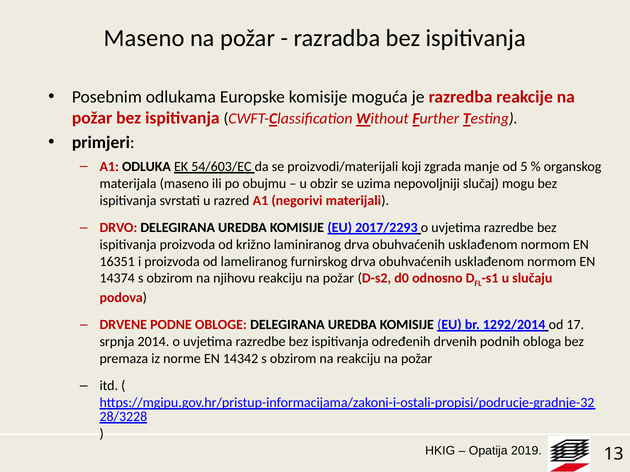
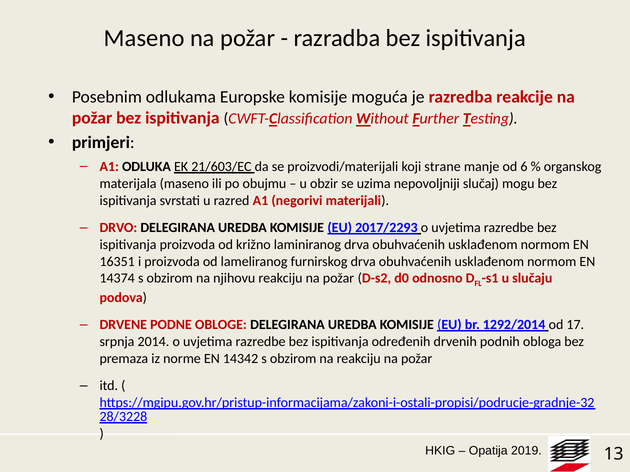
54/603/EC: 54/603/EC -> 21/603/EC (221, 167)
zgrada: zgrada -> strane (443, 167)
5: 5 -> 6 (524, 167)
